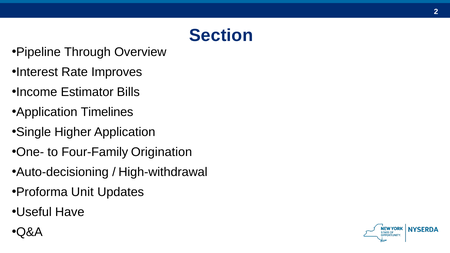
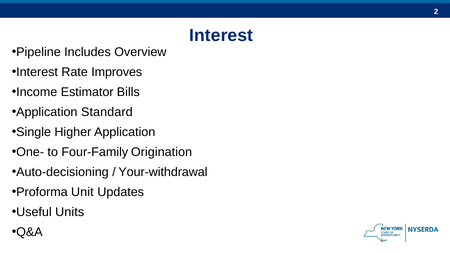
Section: Section -> Interest (221, 35)
Through: Through -> Includes (87, 52)
Timelines: Timelines -> Standard (107, 112)
High-withdrawal: High-withdrawal -> Your-withdrawal (163, 172)
Have: Have -> Units (70, 212)
